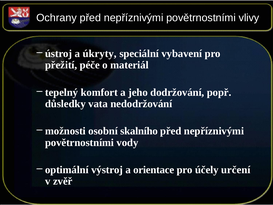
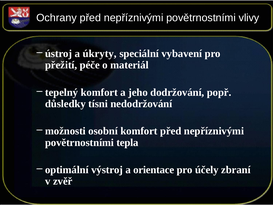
vata: vata -> tísni (98, 104)
osobní skalního: skalního -> komfort (139, 131)
vody: vody -> tepla (128, 142)
určení: určení -> zbraní (236, 170)
